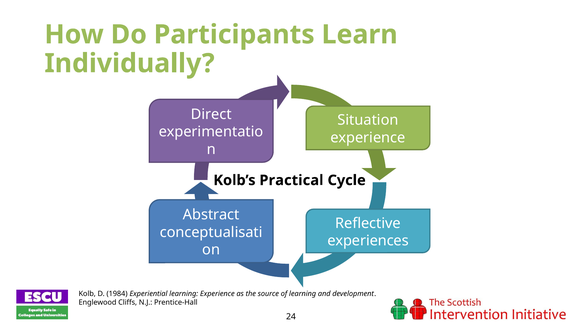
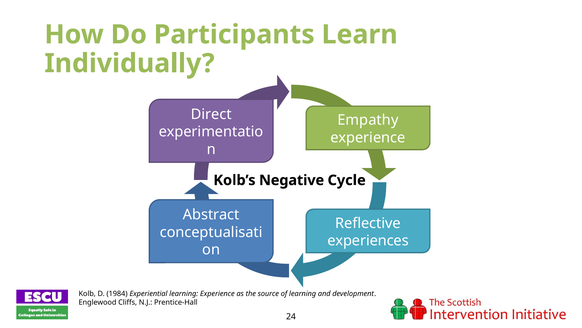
Situation: Situation -> Empathy (368, 120)
Practical: Practical -> Negative (292, 180)
